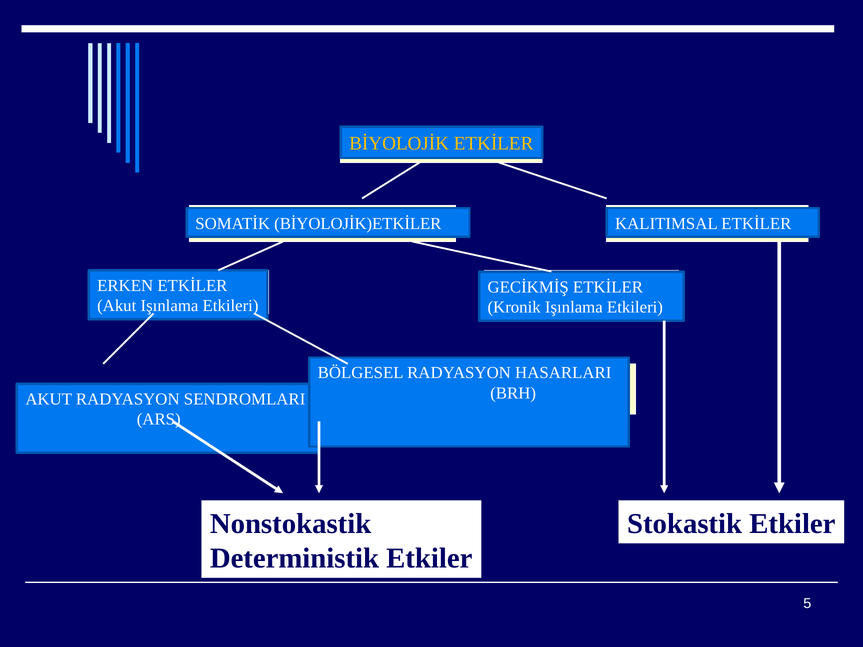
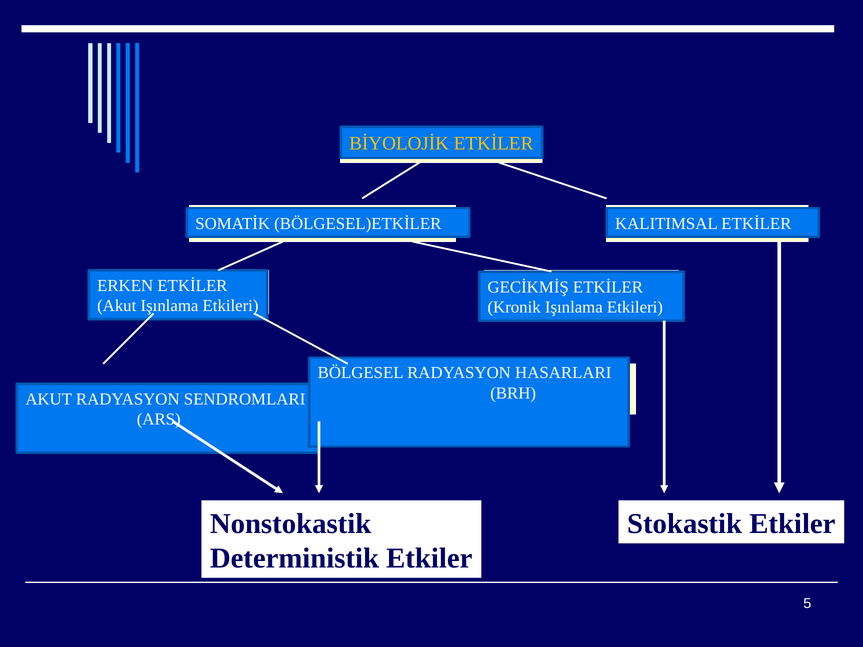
BİYOLOJİK)ETKİLER: BİYOLOJİK)ETKİLER -> BÖLGESEL)ETKİLER (358, 224)
